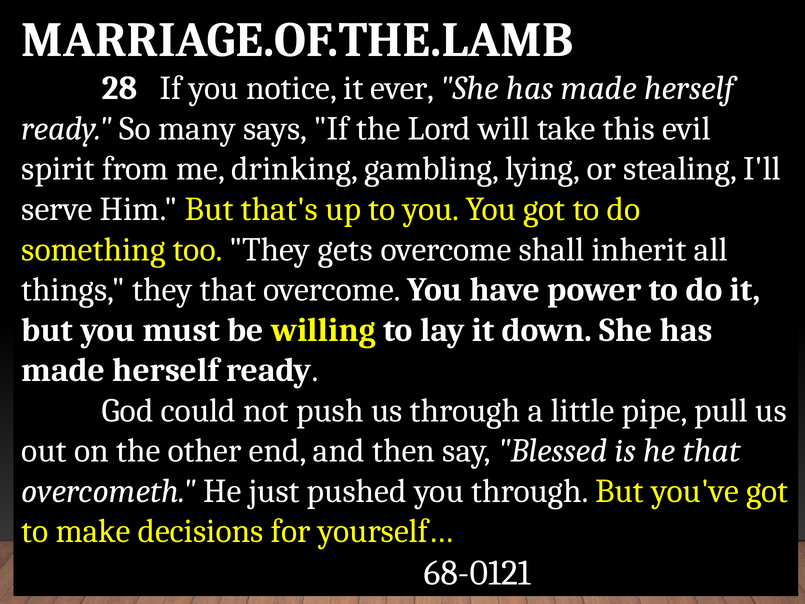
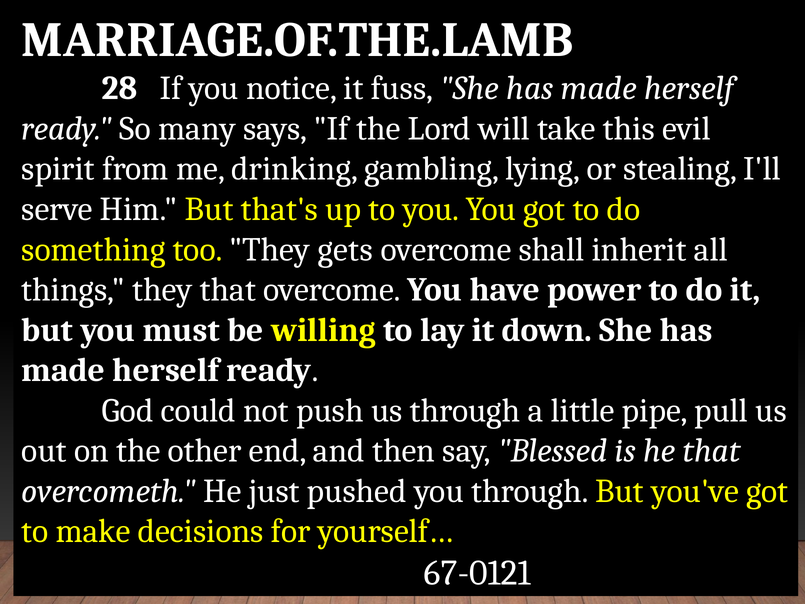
ever: ever -> fuss (402, 88)
68-0121: 68-0121 -> 67-0121 (477, 573)
